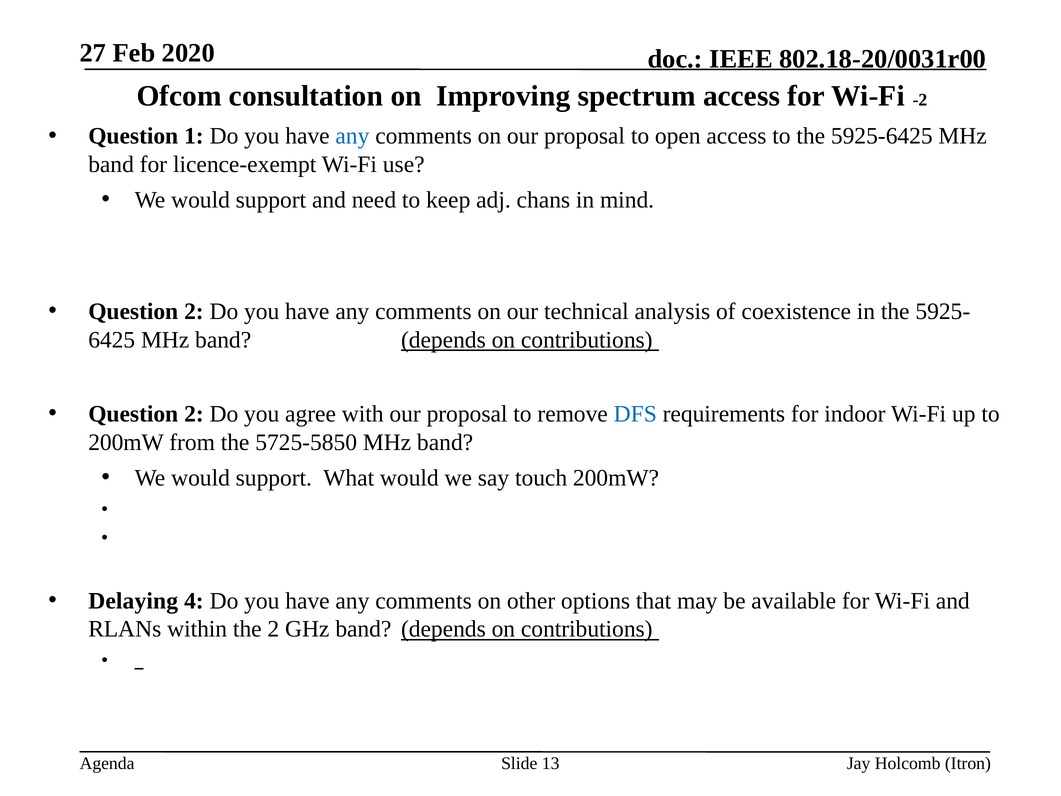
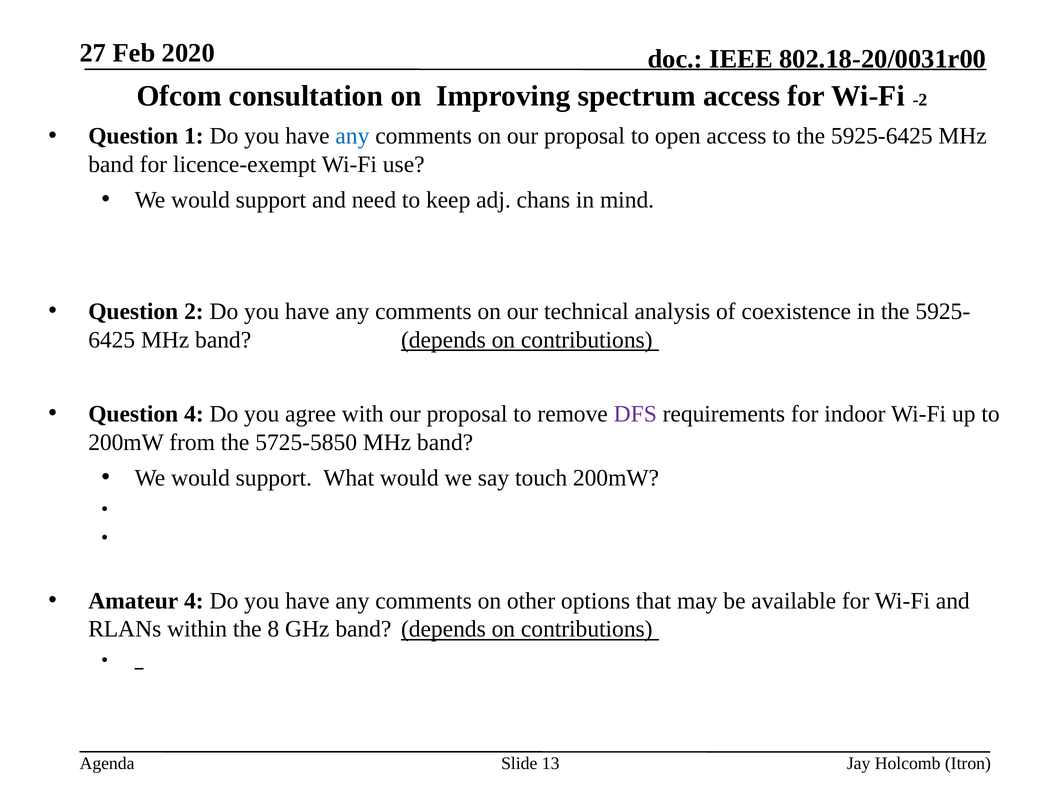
2: 2 -> 4 (194, 414)
DFS colour: blue -> purple (635, 414)
Delaying: Delaying -> Amateur (133, 601)
the 2: 2 -> 8 (273, 629)
